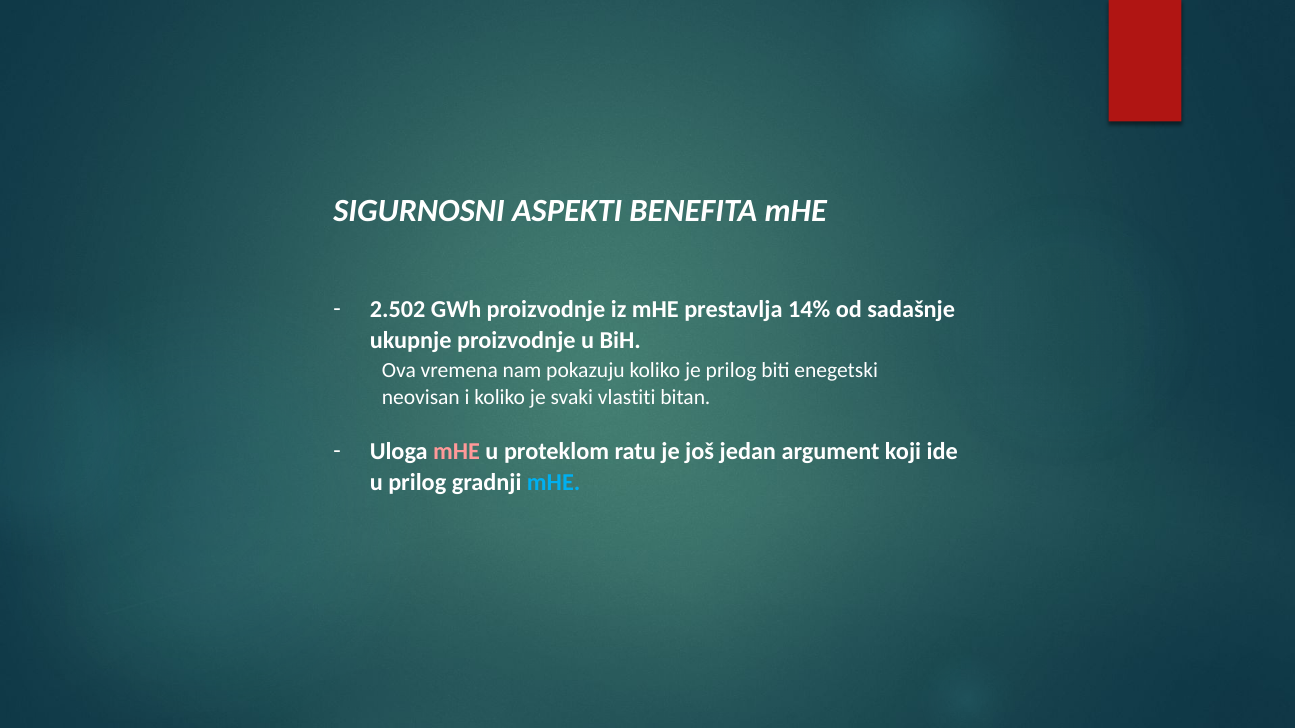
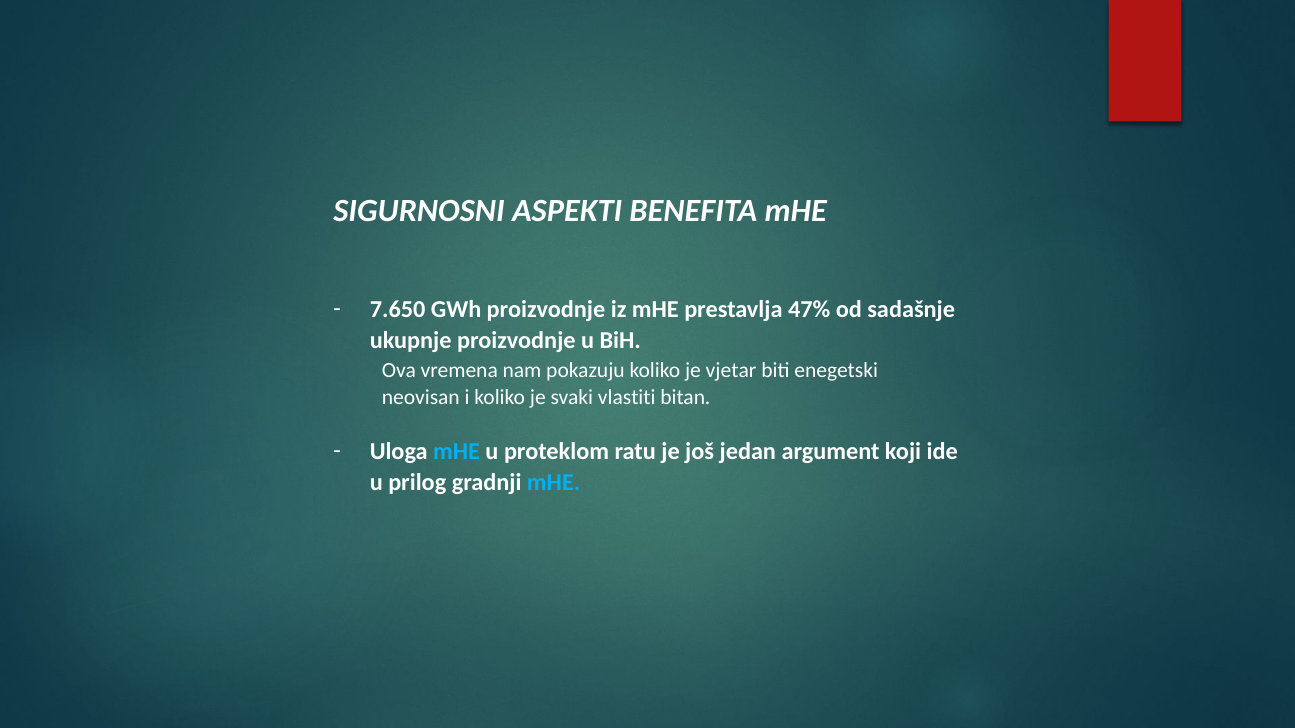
2.502: 2.502 -> 7.650 (398, 310)
14%: 14% -> 47% (809, 310)
je prilog: prilog -> vjetar (731, 370)
mHE colour: pink -> light blue (457, 452)
